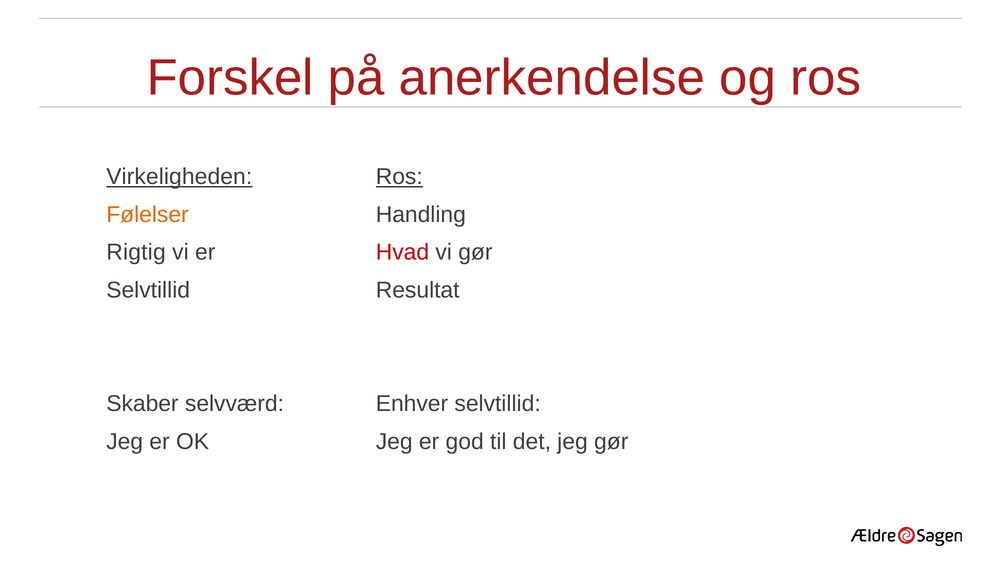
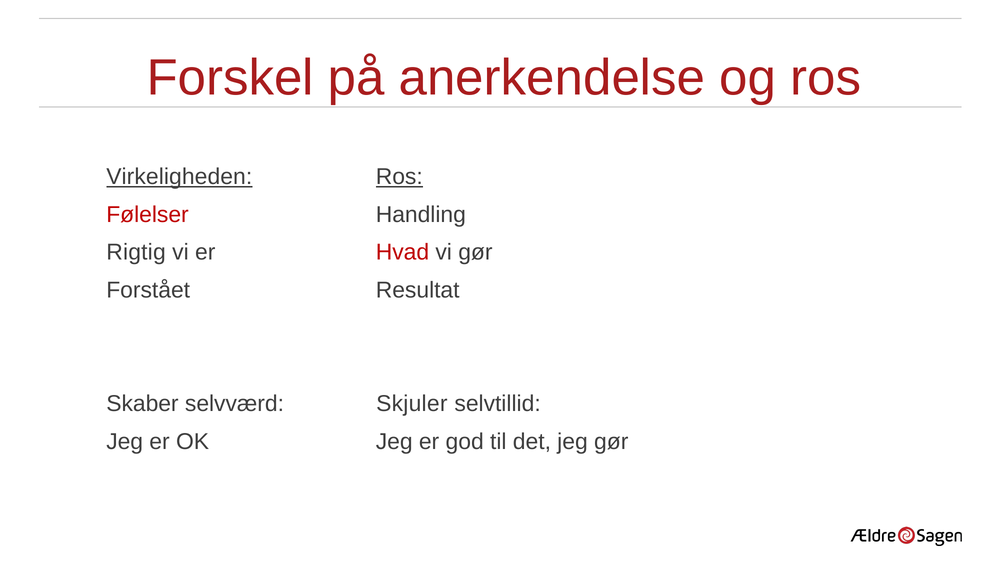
Følelser colour: orange -> red (147, 215)
Selvtillid: Selvtillid -> Forstået (148, 290)
Enhver: Enhver -> Skjuler (412, 404)
